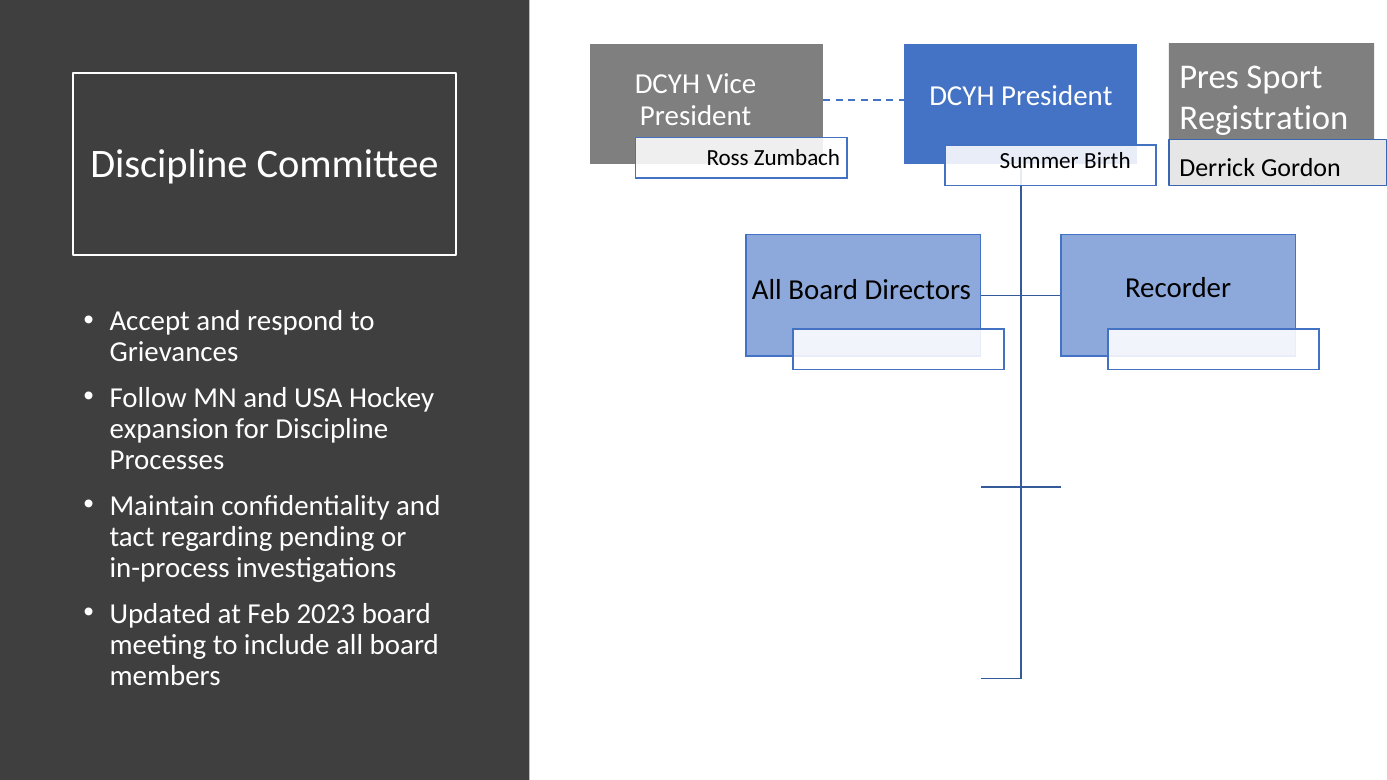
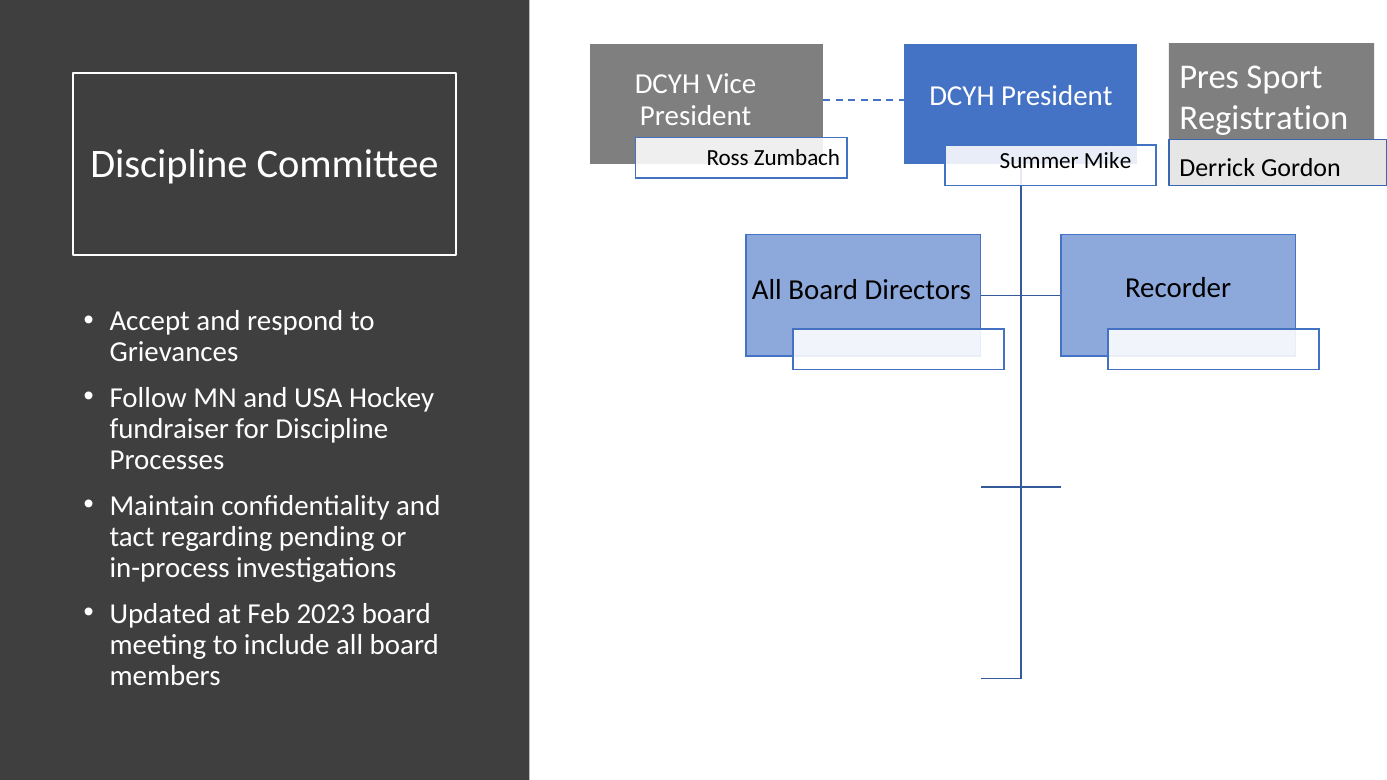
Birth: Birth -> Mike (1108, 161)
expansion: expansion -> fundraiser (169, 429)
